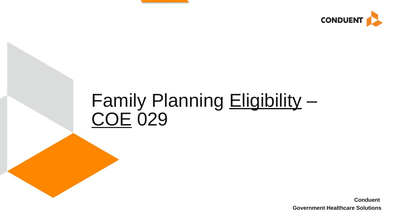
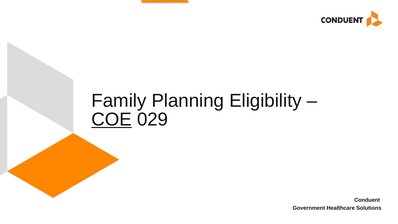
Eligibility underline: present -> none (266, 101)
